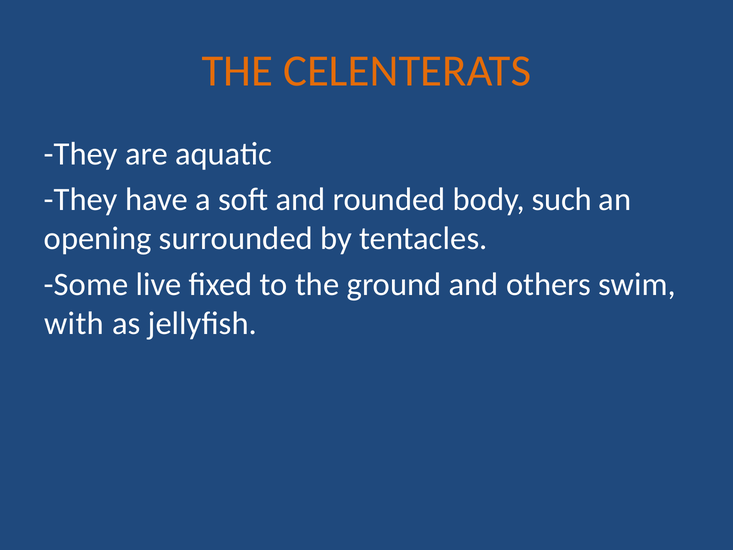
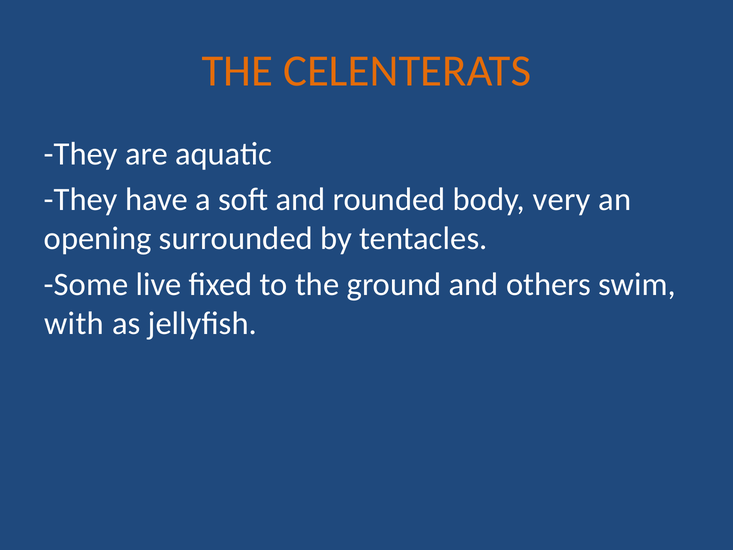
such: such -> very (562, 199)
